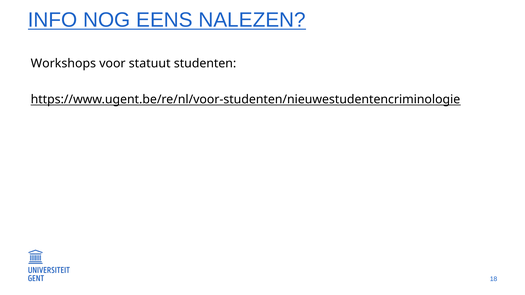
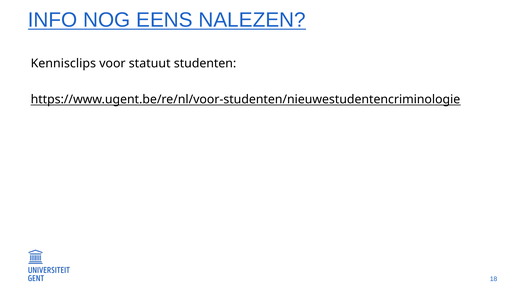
Workshops: Workshops -> Kennisclips (63, 64)
